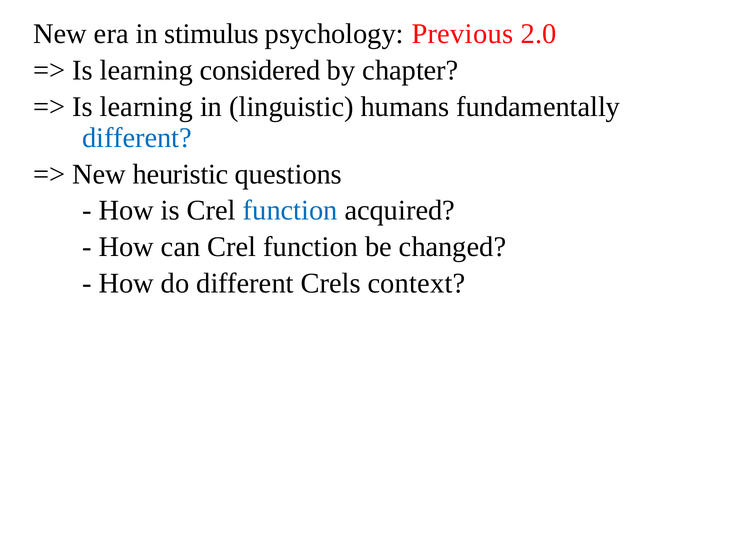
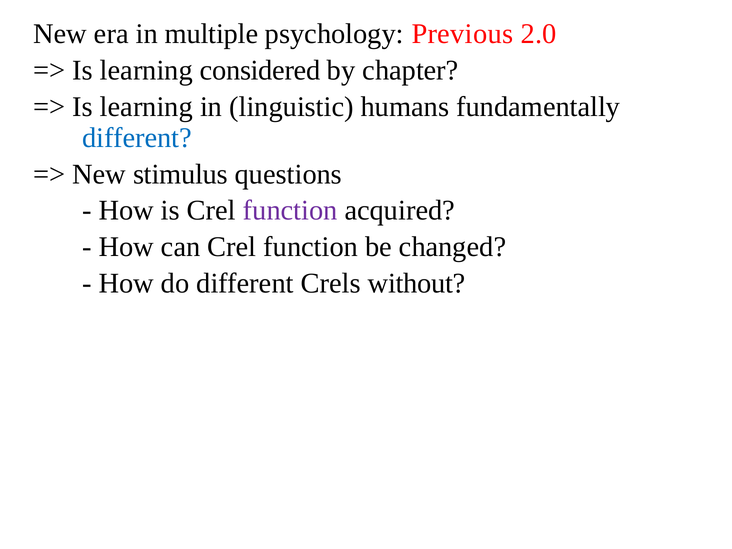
stimulus: stimulus -> multiple (212, 34)
heuristic: heuristic -> stimulus (181, 174)
function colour: blue -> purple (290, 211)
context: context -> without (417, 283)
